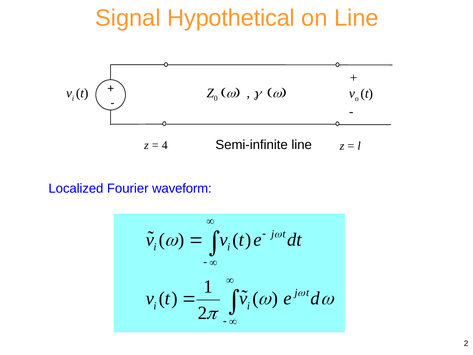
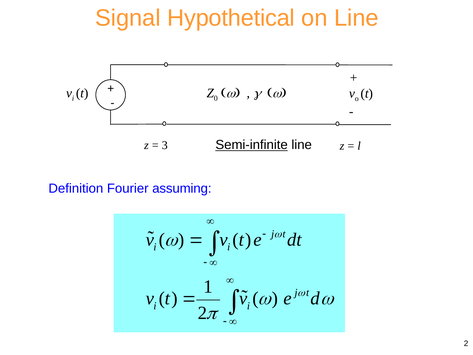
Semi-infinite underline: none -> present (252, 145)
4: 4 -> 3 (165, 145)
Localized: Localized -> Definition (76, 189)
waveform: waveform -> assuming (182, 189)
